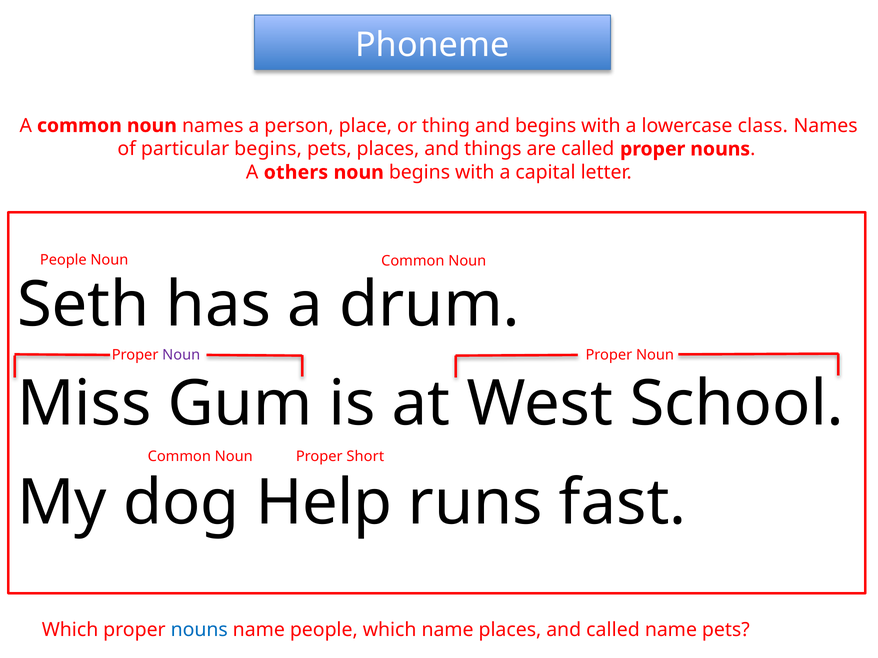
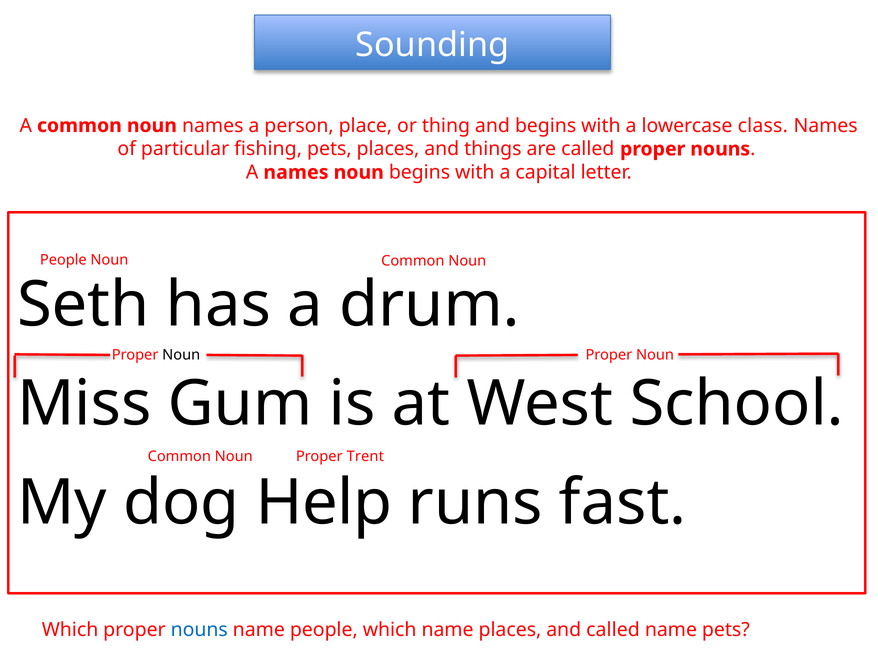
Phoneme: Phoneme -> Sounding (432, 45)
particular begins: begins -> fishing (268, 149)
A others: others -> names (296, 173)
Noun colour: purple -> black (181, 355)
Short: Short -> Trent (365, 457)
